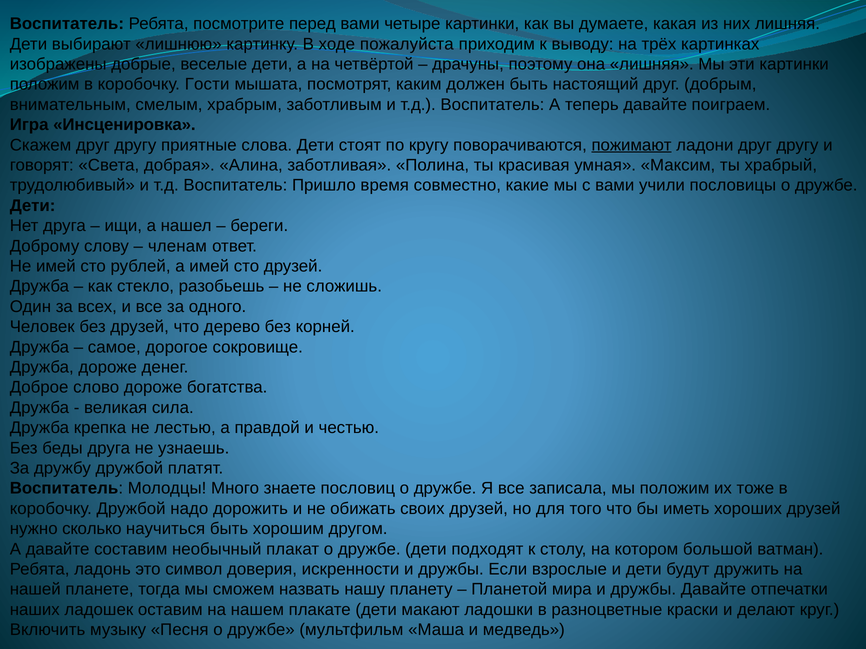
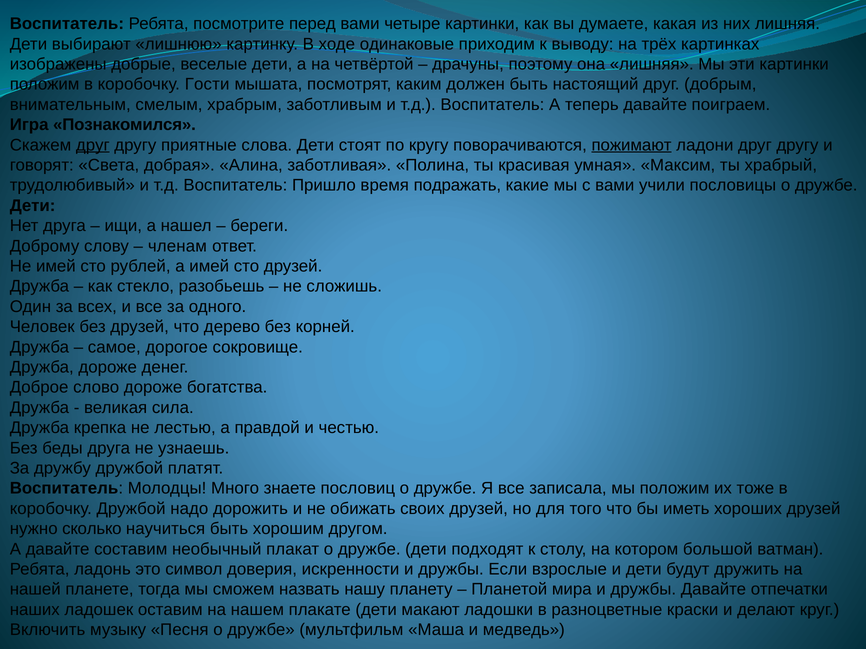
пожалуйста: пожалуйста -> одинаковые (407, 44)
Инсценировка: Инсценировка -> Познакомился (124, 125)
друг underline: none -> present (93, 145)
совместно: совместно -> подражать (457, 186)
